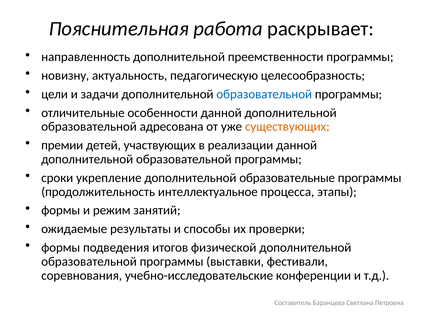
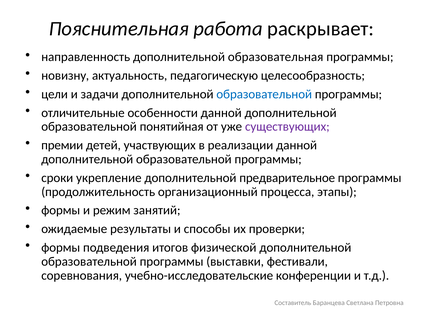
преемственности: преемственности -> образовательная (276, 57)
адресована: адресована -> понятийная (172, 127)
существующих colour: orange -> purple (287, 127)
образовательные: образовательные -> предварительное (287, 178)
интеллектуальное: интеллектуальное -> организационный (208, 192)
